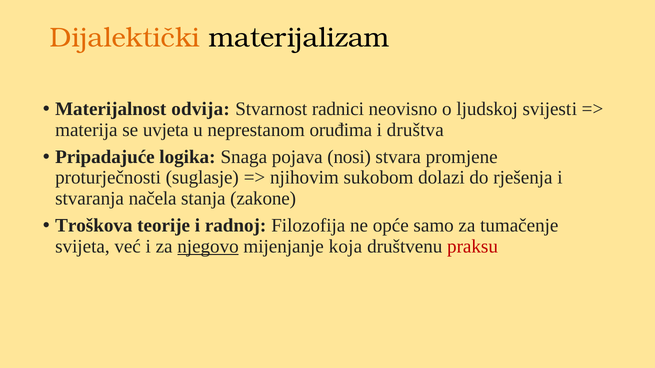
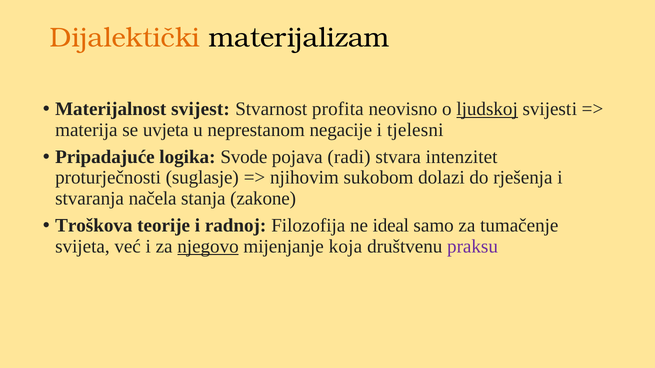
odvija: odvija -> svijest (201, 109)
radnici: radnici -> profita (338, 109)
ljudskoj underline: none -> present (487, 109)
oruđima: oruđima -> negacije (341, 130)
društva: društva -> tjelesni (415, 130)
Snaga: Snaga -> Svode (244, 157)
nosi: nosi -> radi (349, 157)
promjene: promjene -> intenzitet (462, 157)
opće: opće -> ideal (391, 226)
praksu colour: red -> purple (473, 247)
